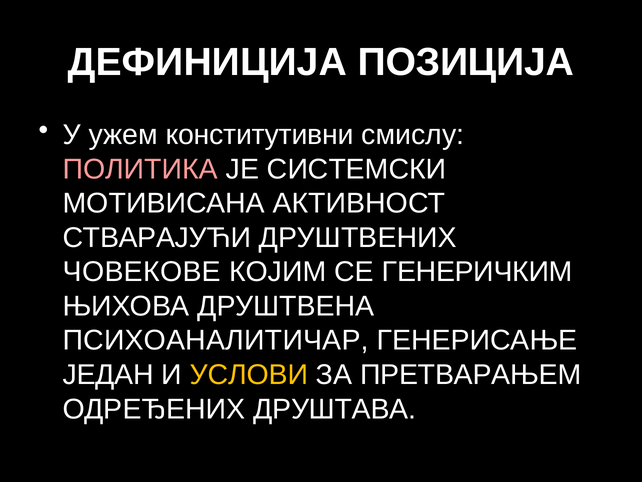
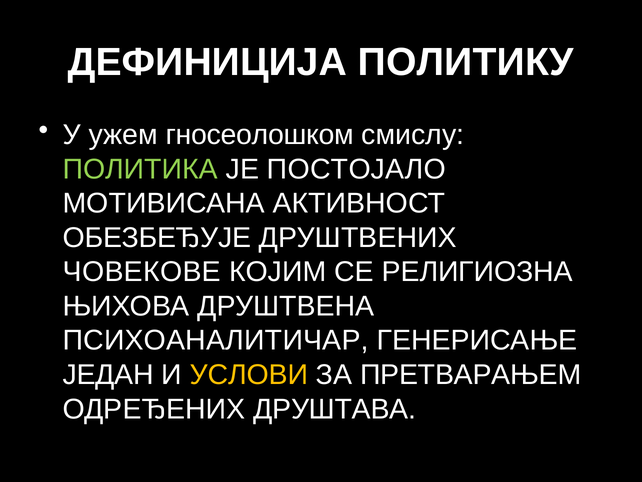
ПОЗИЦИЈА: ПОЗИЦИЈА -> ПОЛИТИКУ (466, 62)
конститутивни: конститутивни -> гносеолошком (260, 135)
ПОЛИТИКА colour: pink -> light green (140, 169)
СИСТЕМСКИ: СИСТЕМСКИ -> ПОСТОЈАЛО (356, 169)
СТВАРАЈУЋИ: СТВАРАЈУЋИ -> ОБЕЗБЕЂУЈЕ (157, 237)
ГЕНЕРИЧКИМ: ГЕНЕРИЧКИМ -> РЕЛИГИОЗНА (477, 272)
